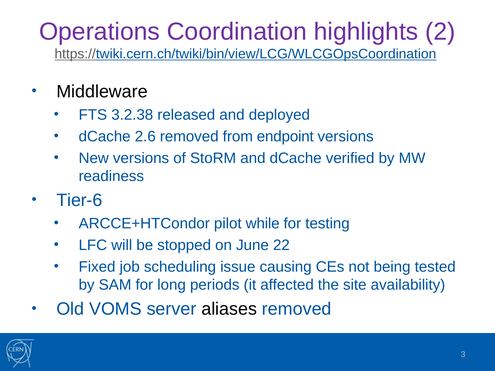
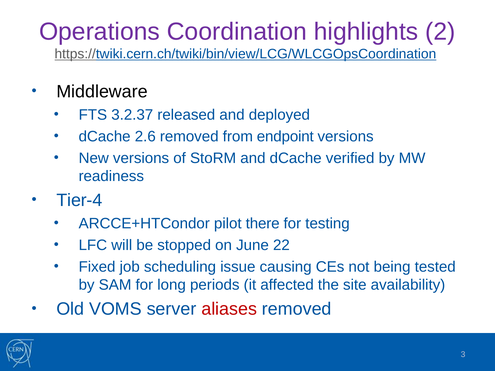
3.2.38: 3.2.38 -> 3.2.37 (132, 115)
Tier-6: Tier-6 -> Tier-4 (79, 200)
while: while -> there (263, 224)
aliases colour: black -> red (229, 309)
